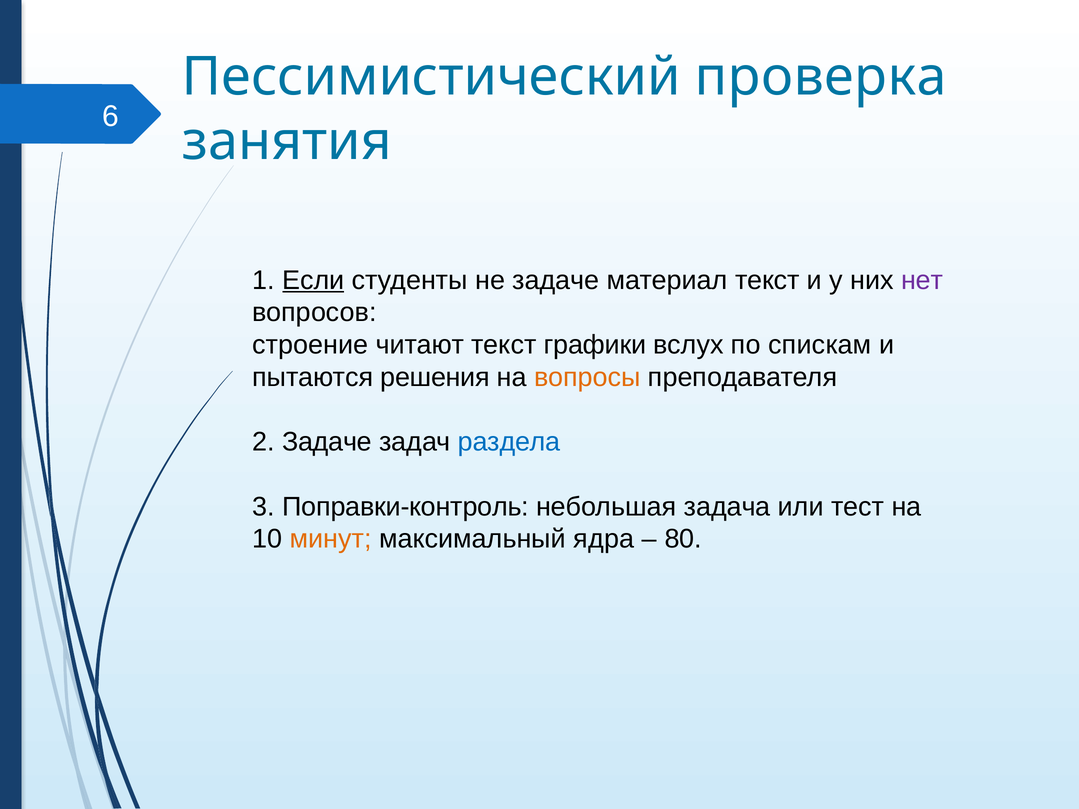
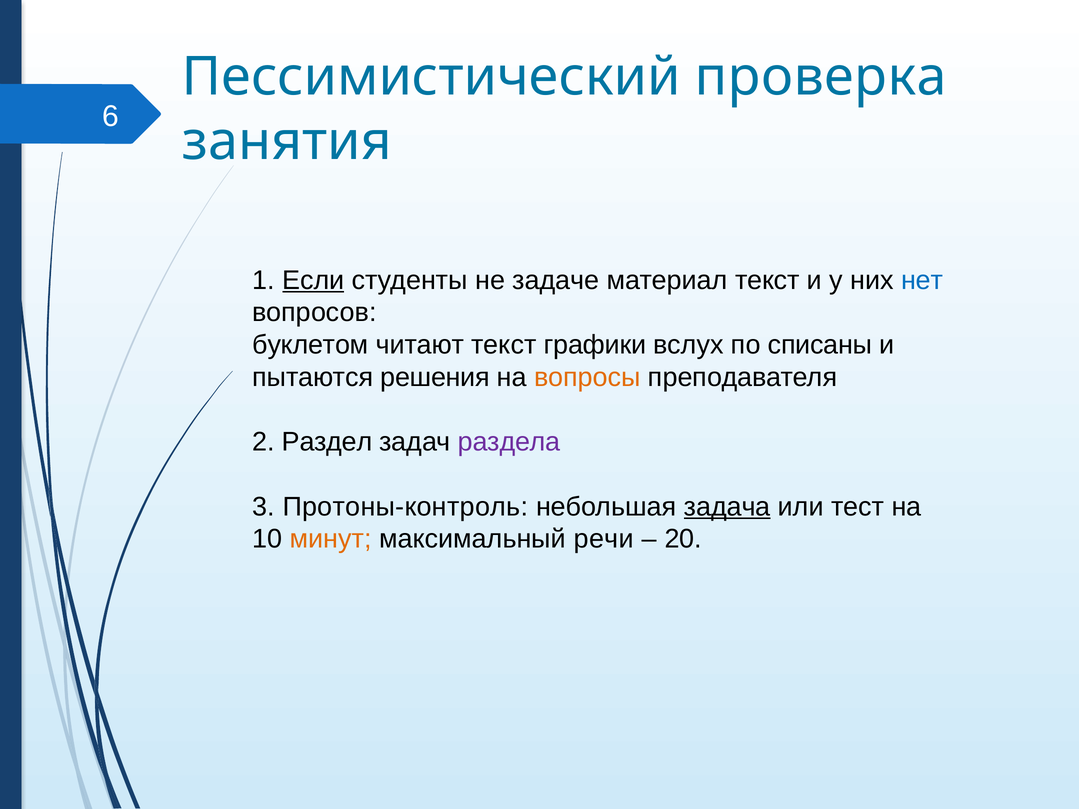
нет colour: purple -> blue (922, 280)
строение: строение -> буклетом (310, 345)
спискам: спискам -> списаны (820, 345)
2 Задаче: Задаче -> Раздел (327, 442)
раздела colour: blue -> purple (509, 442)
Поправки-контроль: Поправки-контроль -> Протоны-контроль (405, 507)
задача underline: none -> present (727, 507)
ядра: ядра -> речи (604, 539)
80: 80 -> 20 (683, 539)
